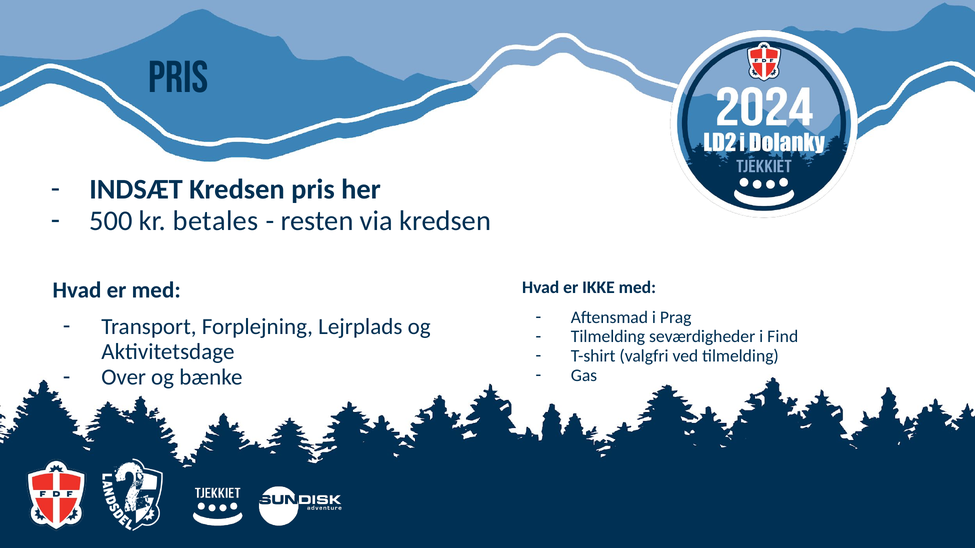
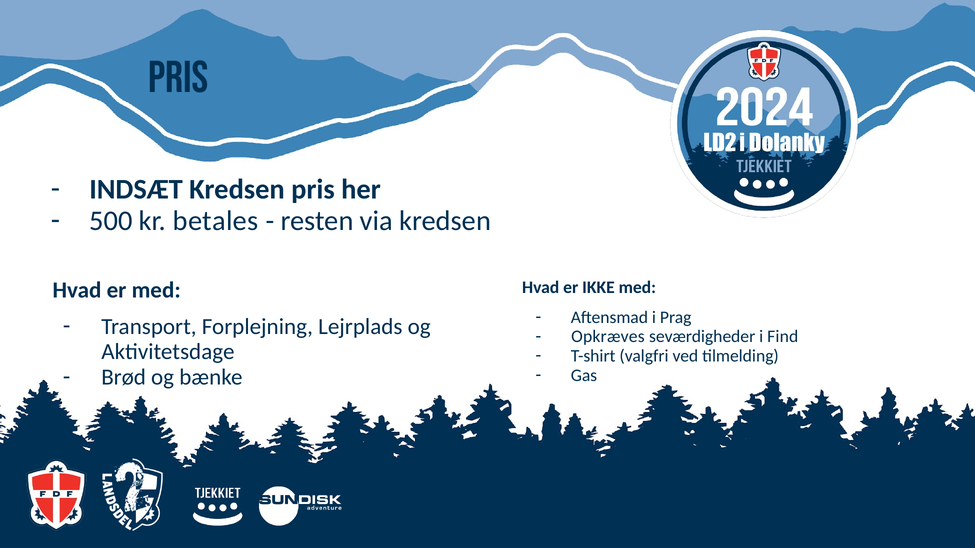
Tilmelding: Tilmelding -> Opkræves (608, 337)
Over: Over -> Brød (124, 377)
